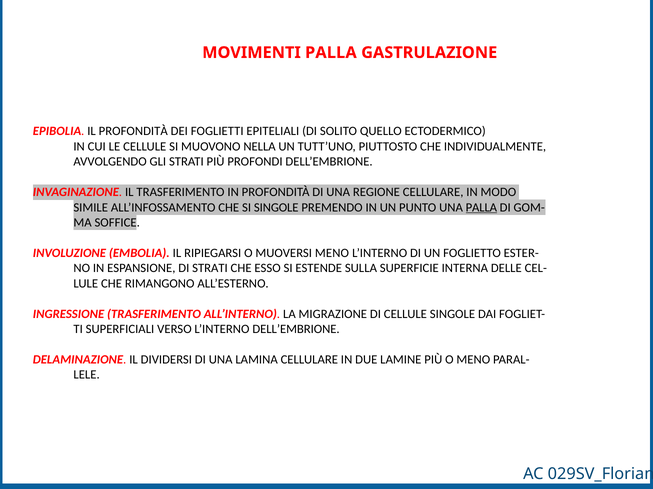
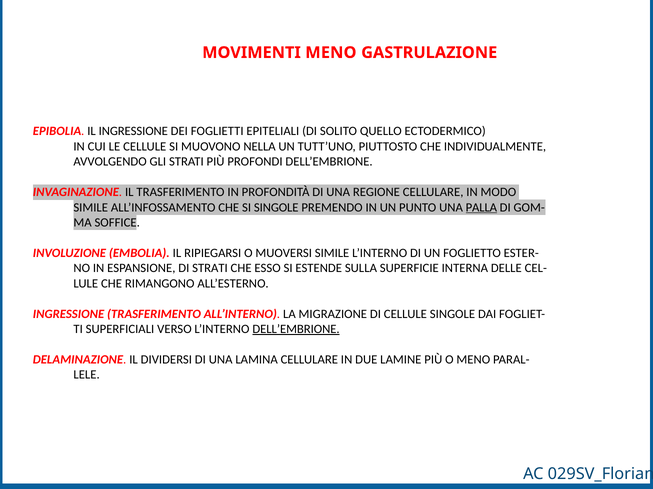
MOVIMENTI PALLA: PALLA -> MENO (331, 53)
IL PROFONDITÀ: PROFONDITÀ -> INGRESSIONE (133, 131)
MUOVERSI MENO: MENO -> SIMILE (332, 253)
DELL’EMBRIONE underline: none -> present (296, 330)
